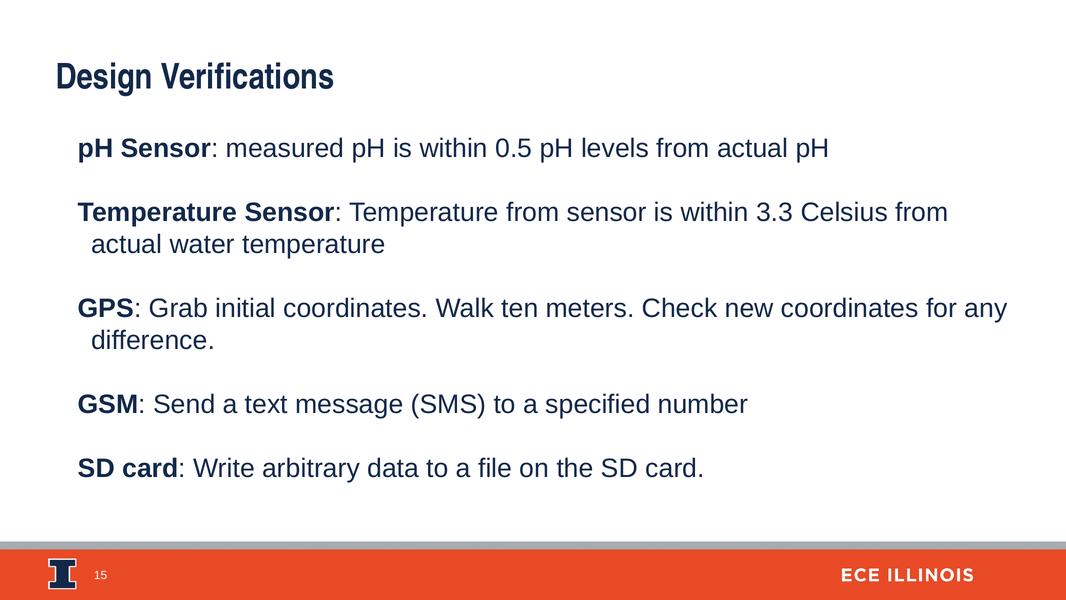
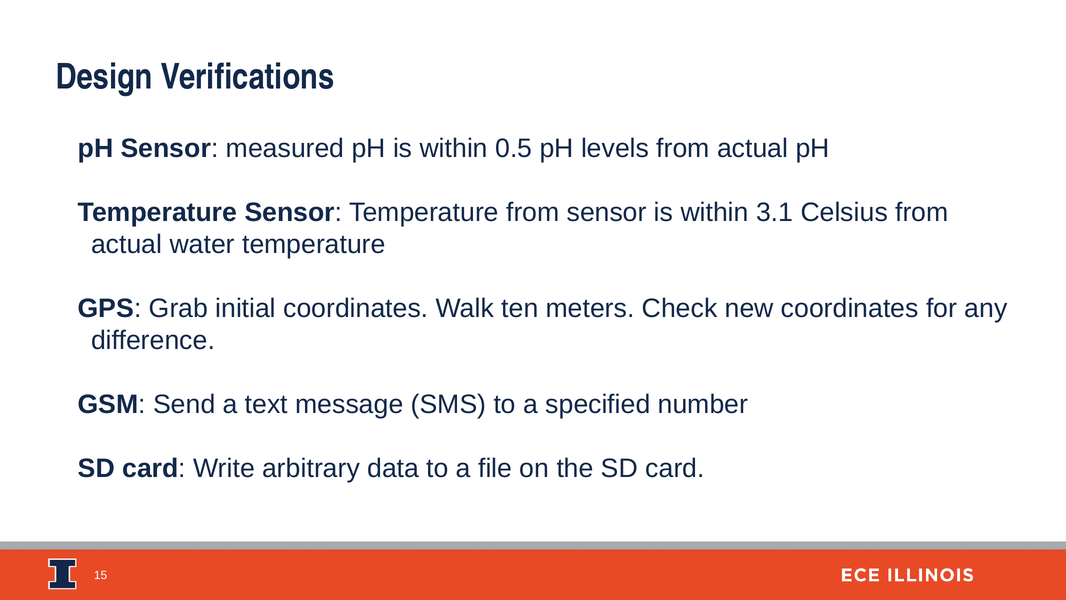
3.3: 3.3 -> 3.1 (775, 212)
